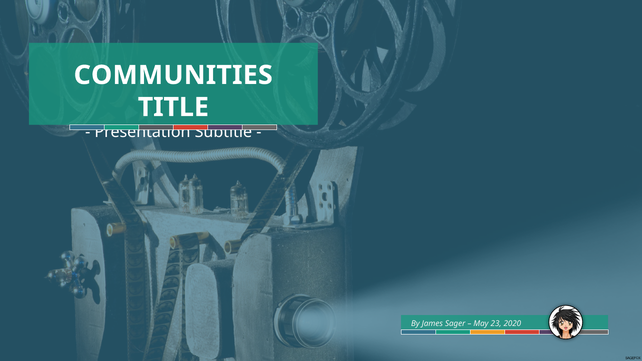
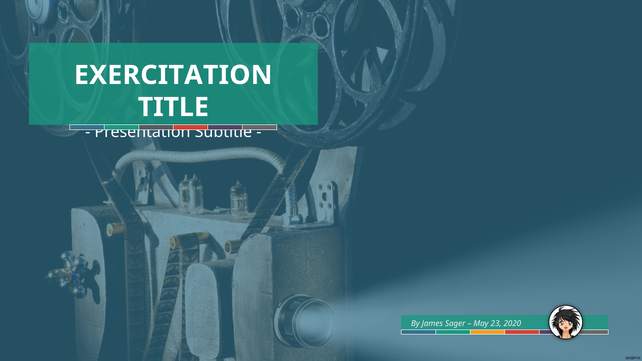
COMMUNITIES: COMMUNITIES -> EXERCITATION (173, 75)
